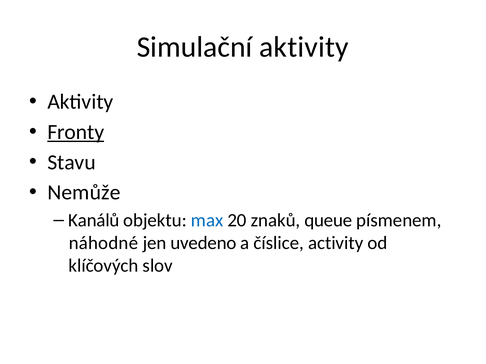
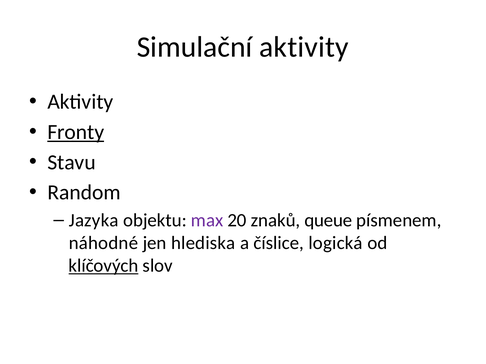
Nemůže: Nemůže -> Random (84, 193)
Kanálů: Kanálů -> Jazyka (94, 221)
max colour: blue -> purple (207, 221)
uvedeno: uvedeno -> hlediska (203, 243)
activity: activity -> logická (336, 243)
klíčových underline: none -> present (104, 266)
